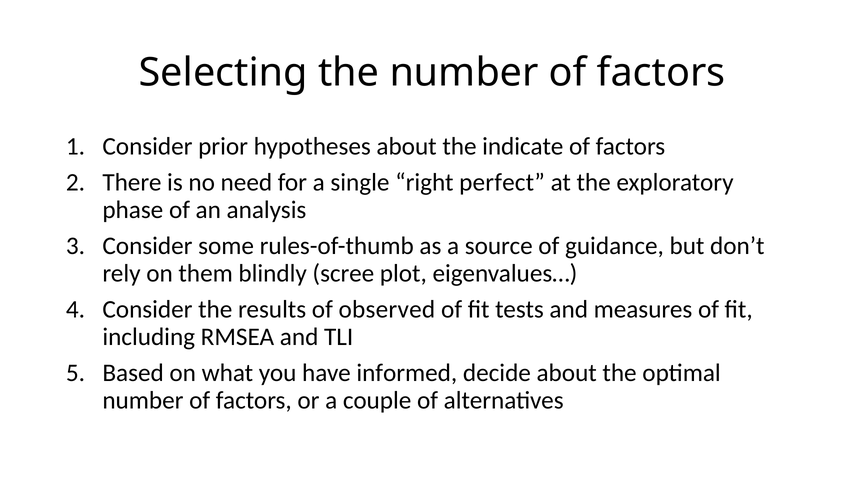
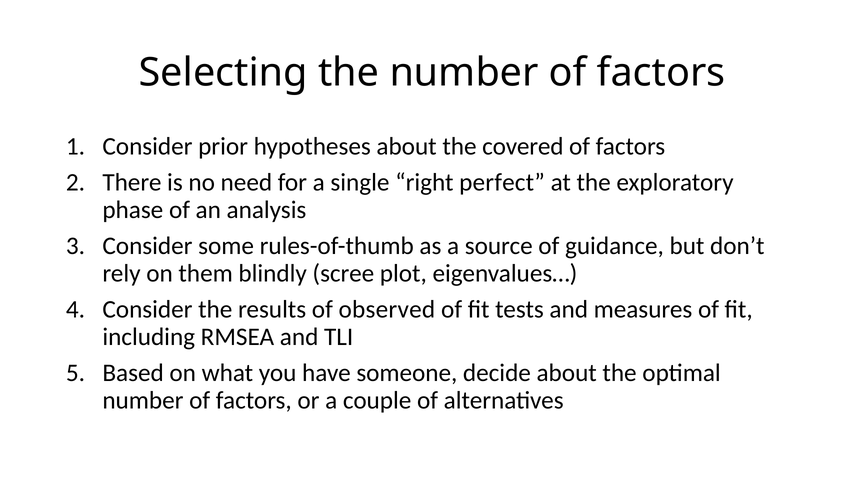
indicate: indicate -> covered (523, 146)
informed: informed -> someone (407, 373)
